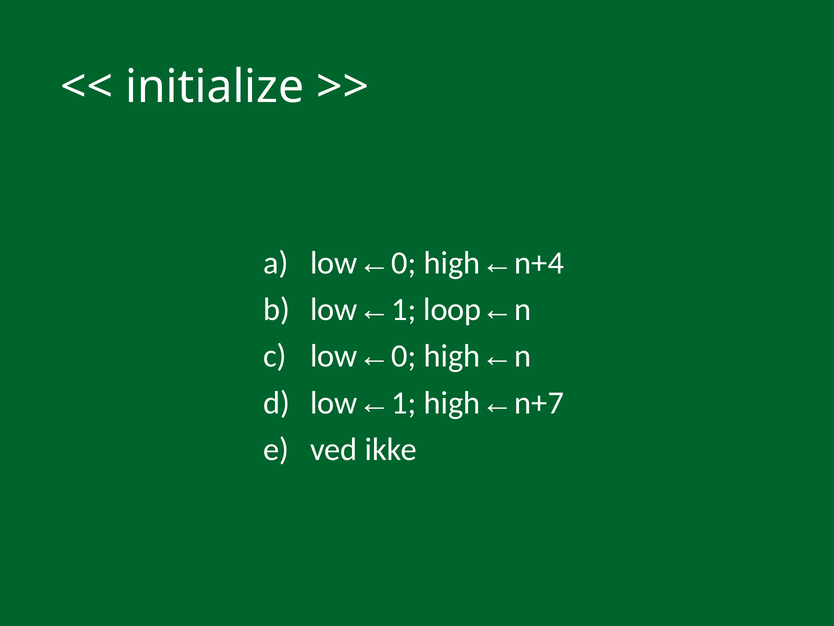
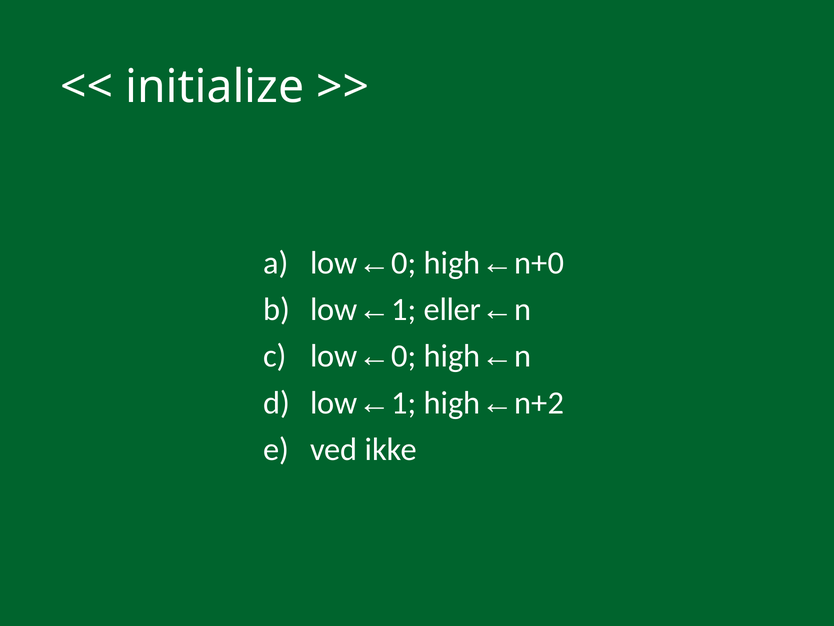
n+4: n+4 -> n+0 (539, 263)
loop: loop -> eller (452, 309)
n+7: n+7 -> n+2 (539, 402)
